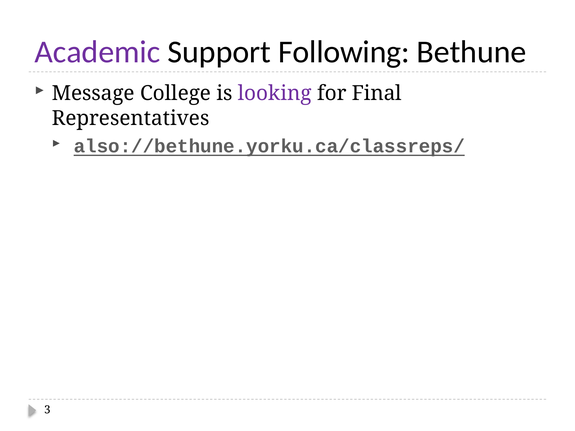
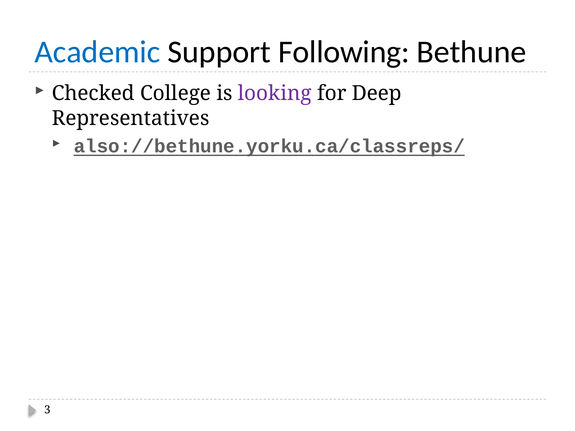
Academic colour: purple -> blue (97, 52)
Message: Message -> Checked (93, 93)
Final: Final -> Deep (377, 93)
